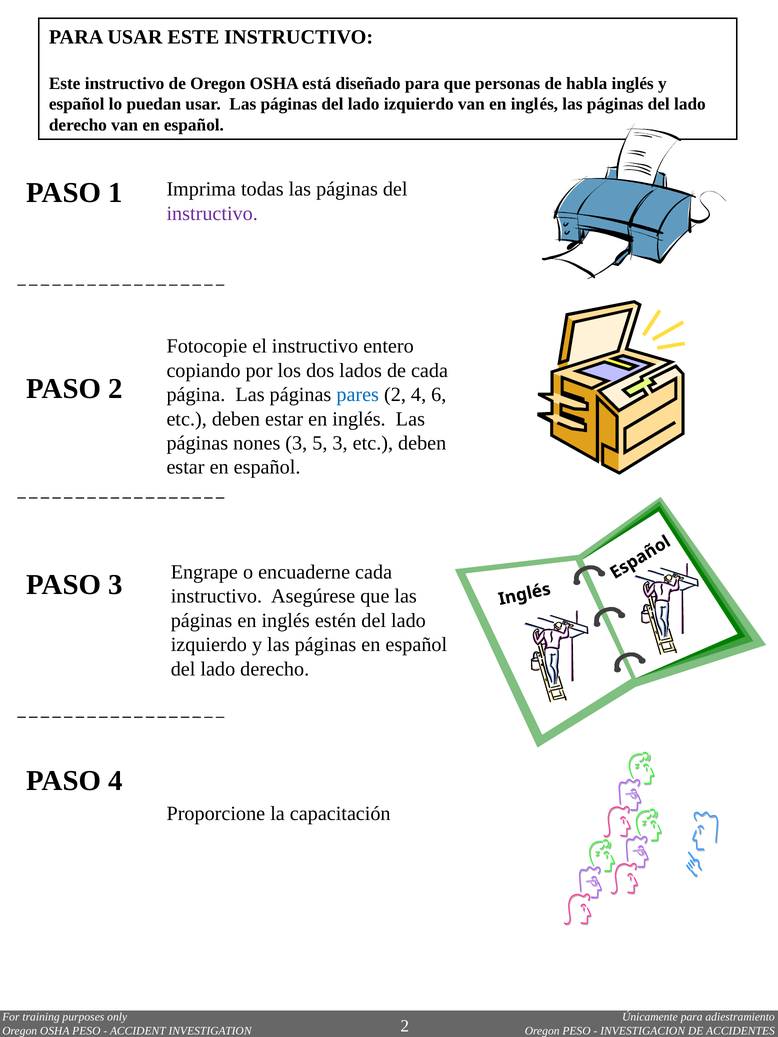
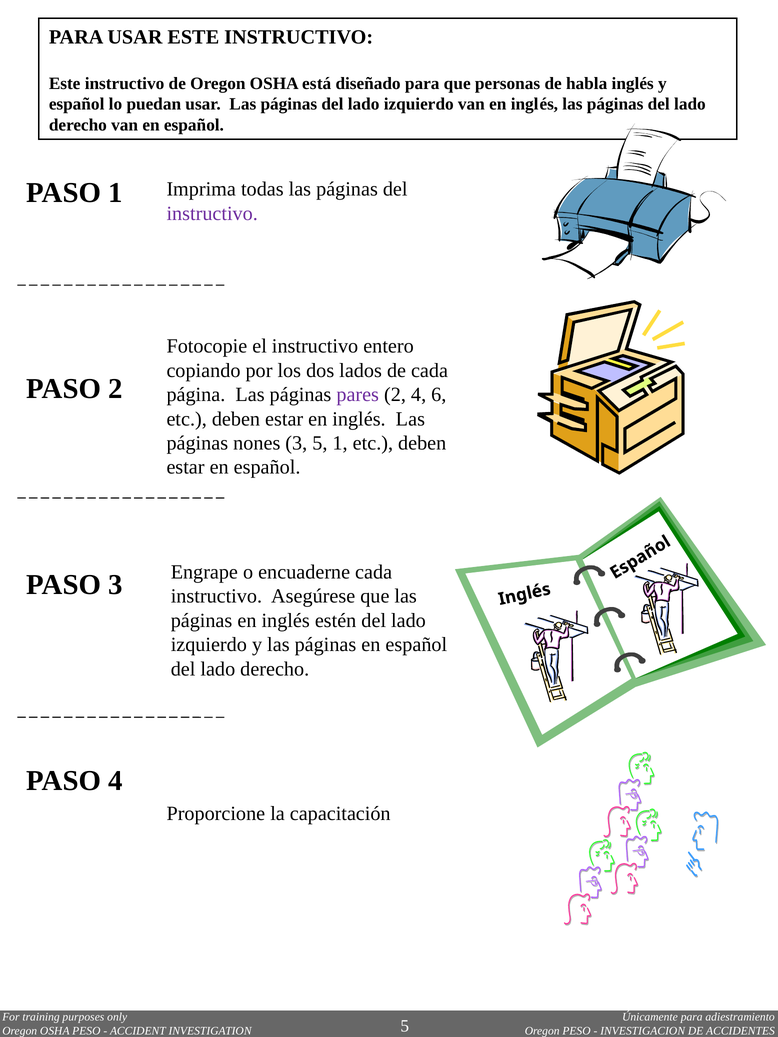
pares colour: blue -> purple (358, 395)
5 3: 3 -> 1 (340, 443)
2: 2 -> 5 (405, 1027)
